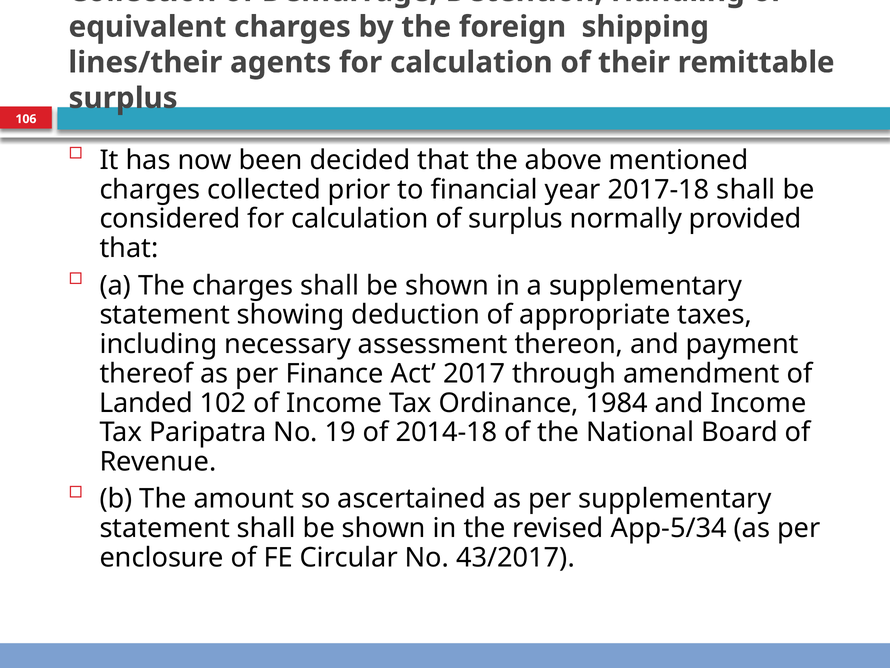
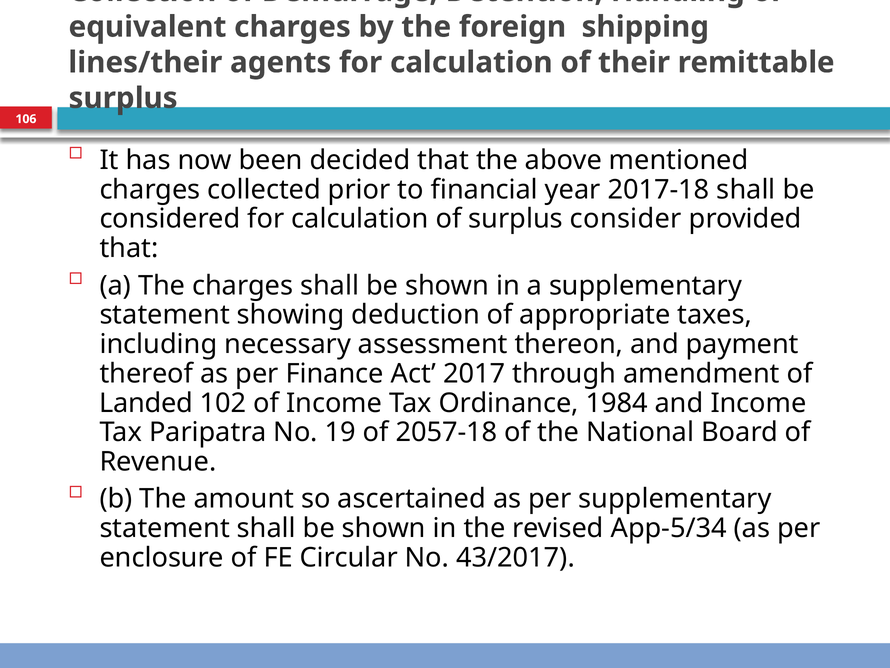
normally: normally -> consider (626, 219)
2014-18: 2014-18 -> 2057-18 (447, 432)
